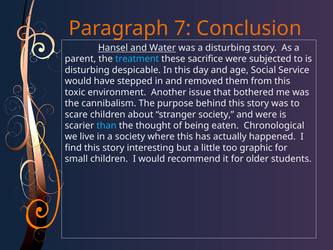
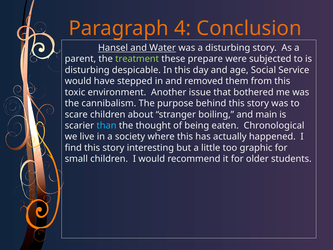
7: 7 -> 4 (183, 28)
treatment colour: light blue -> light green (137, 59)
sacrifice: sacrifice -> prepare (205, 59)
stranger society: society -> boiling (216, 114)
and were: were -> main (266, 114)
